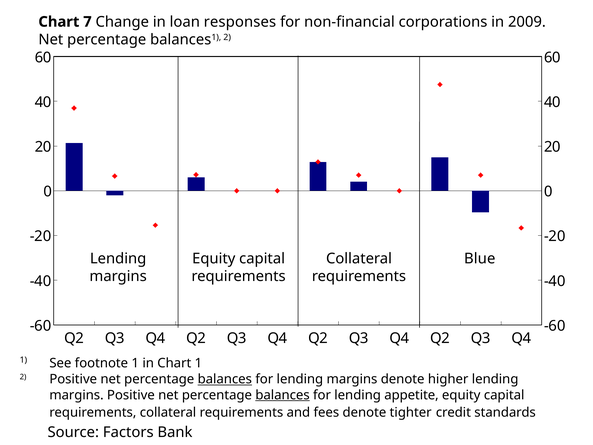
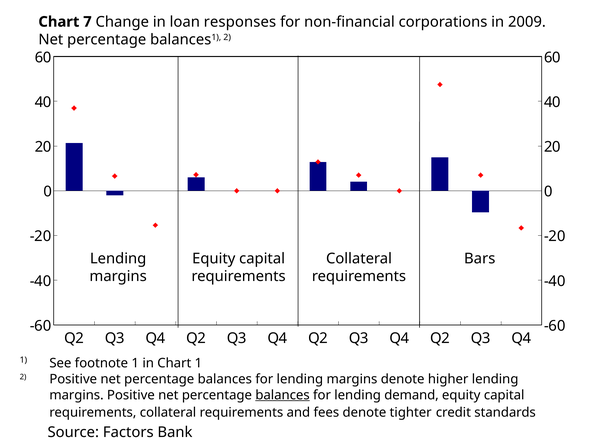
Blue: Blue -> Bars (480, 258)
balances underline: present -> none (225, 379)
appetite: appetite -> demand (411, 395)
